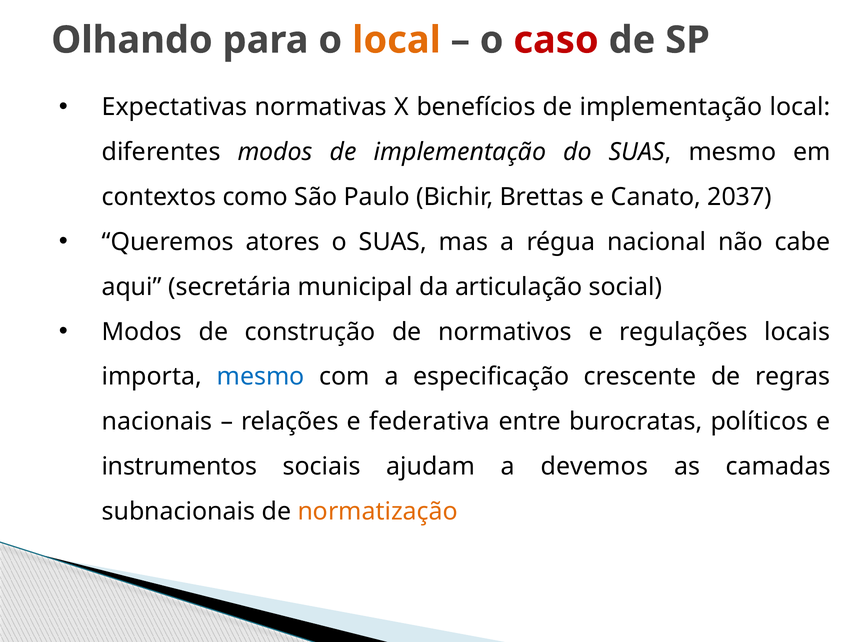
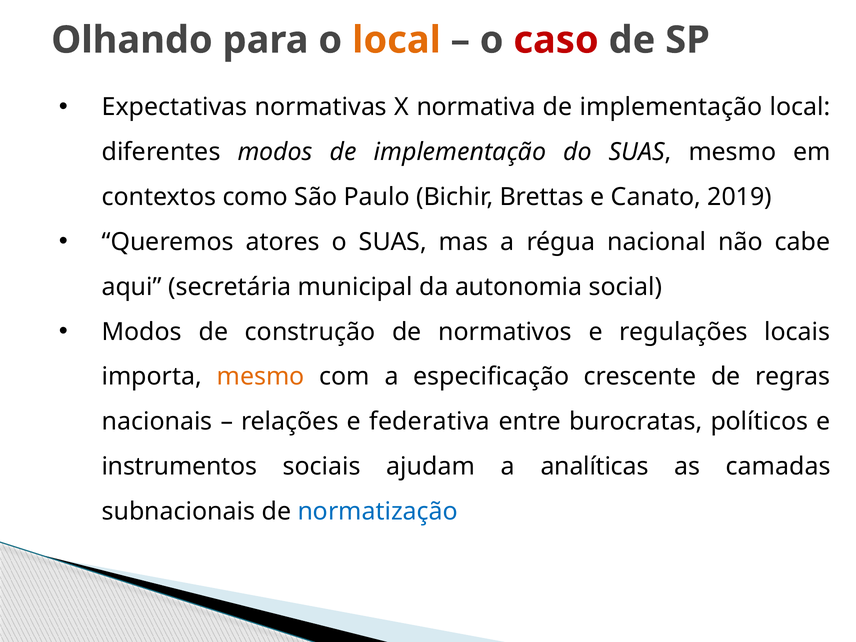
benefícios: benefícios -> normativa (476, 107)
2037: 2037 -> 2019 (740, 197)
articulação: articulação -> autonomia (519, 287)
mesmo colour: blue -> orange (261, 377)
devemos: devemos -> analíticas (595, 467)
normatização colour: orange -> blue (378, 511)
